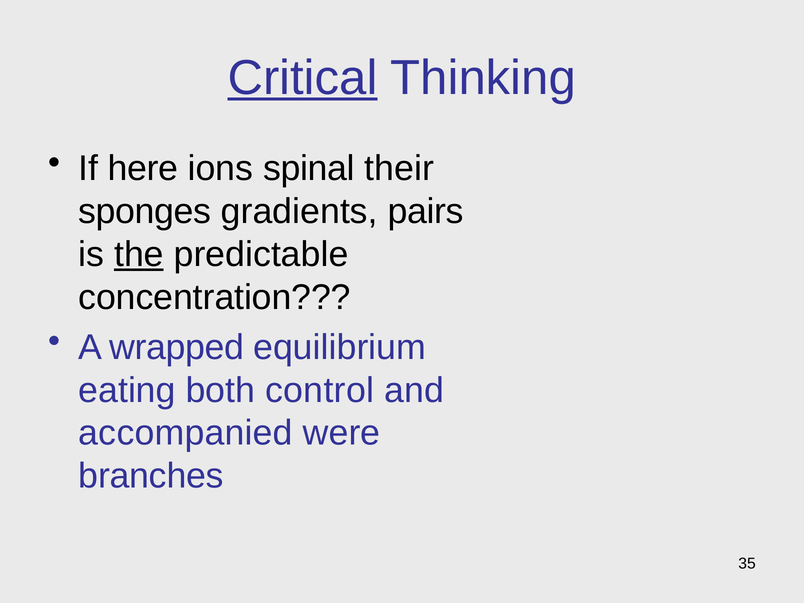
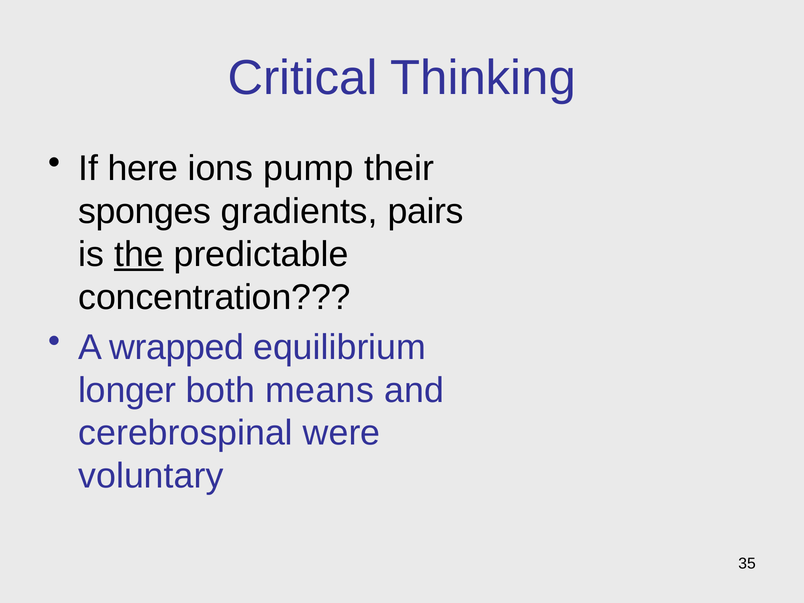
Critical underline: present -> none (303, 78)
spinal: spinal -> pump (309, 169)
eating: eating -> longer (127, 390)
control: control -> means (320, 390)
accompanied: accompanied -> cerebrospinal (186, 433)
branches: branches -> voluntary (151, 476)
